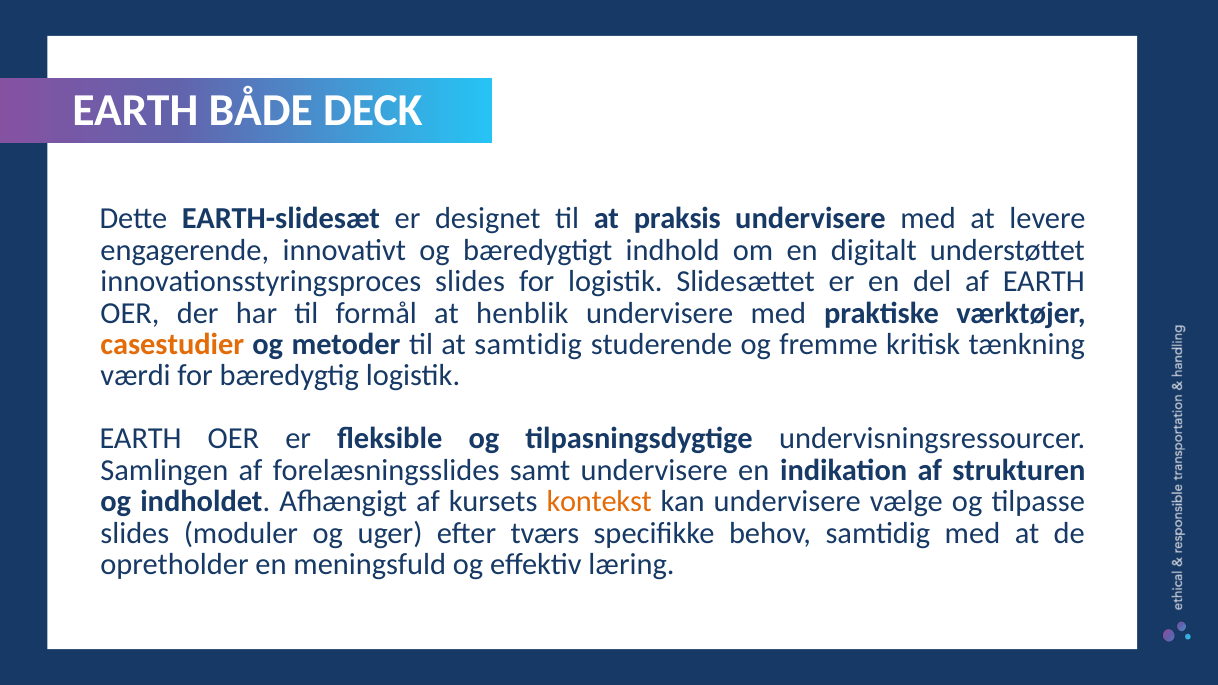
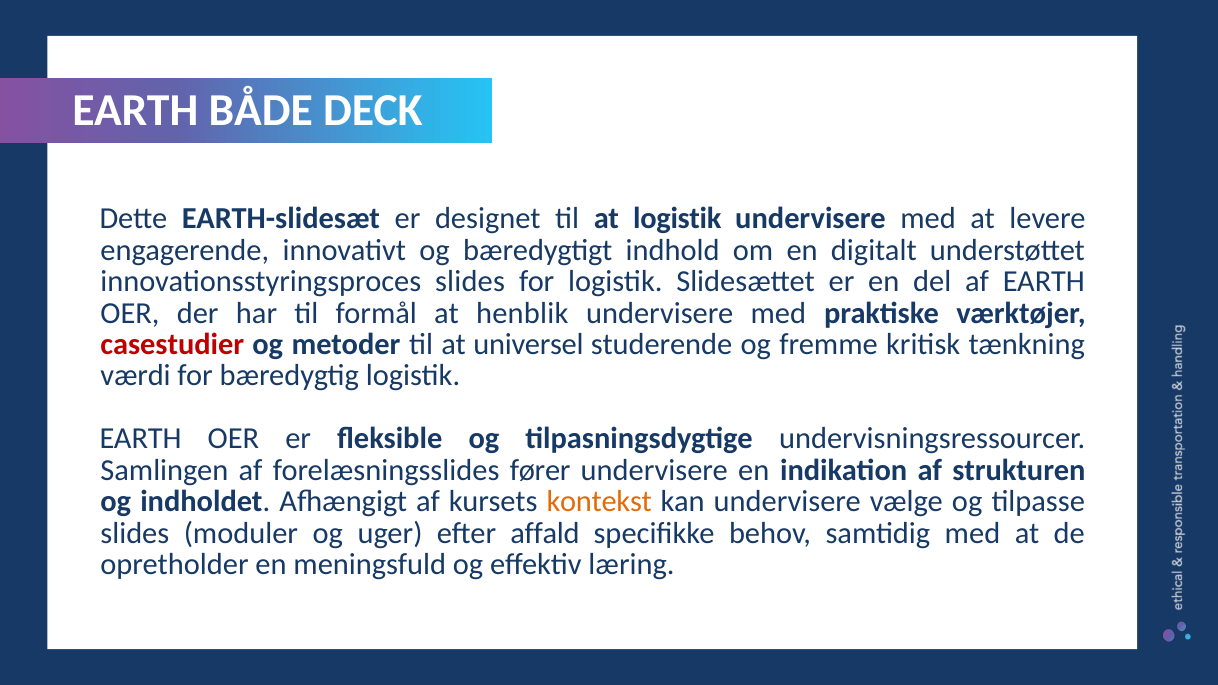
at praksis: praksis -> logistik (677, 219)
casestudier colour: orange -> red (172, 344)
at samtidig: samtidig -> universel (528, 344)
samt: samt -> fører (540, 470)
tværs: tværs -> affald (545, 533)
